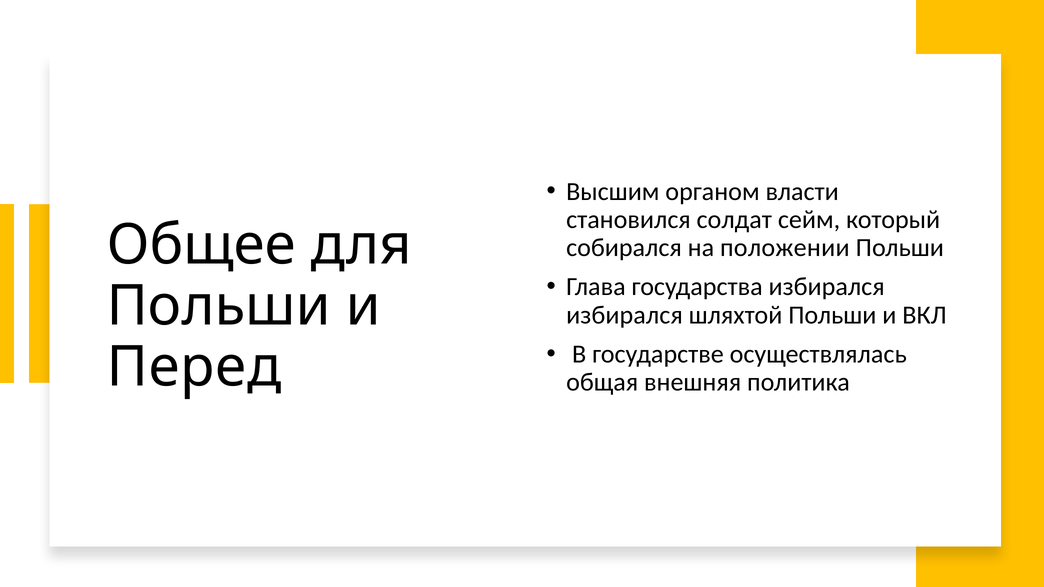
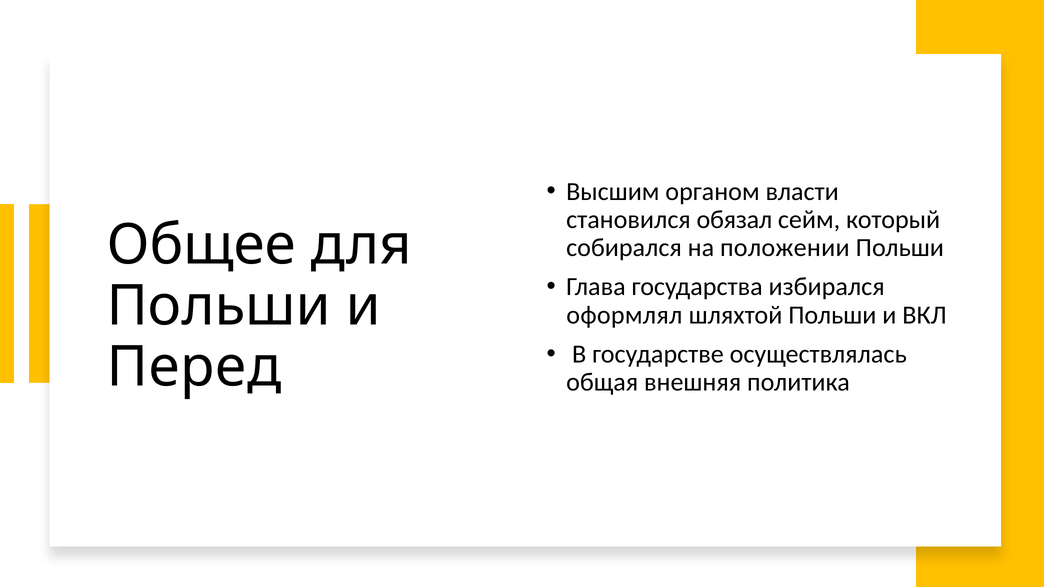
солдат: солдат -> обязал (734, 220)
избирался: избирался -> оформлял (624, 315)
